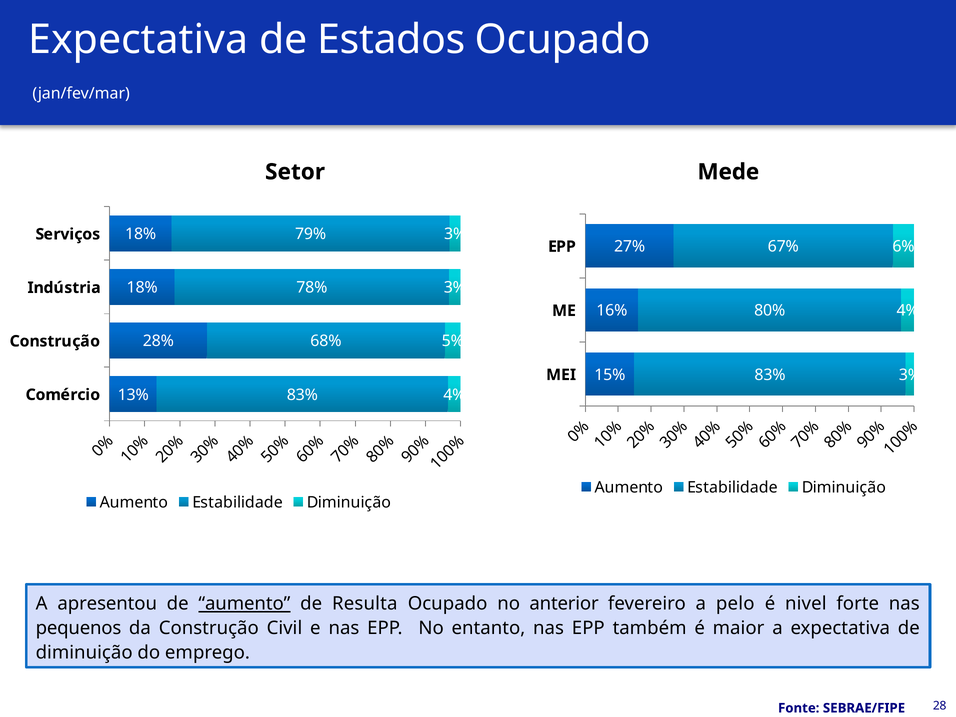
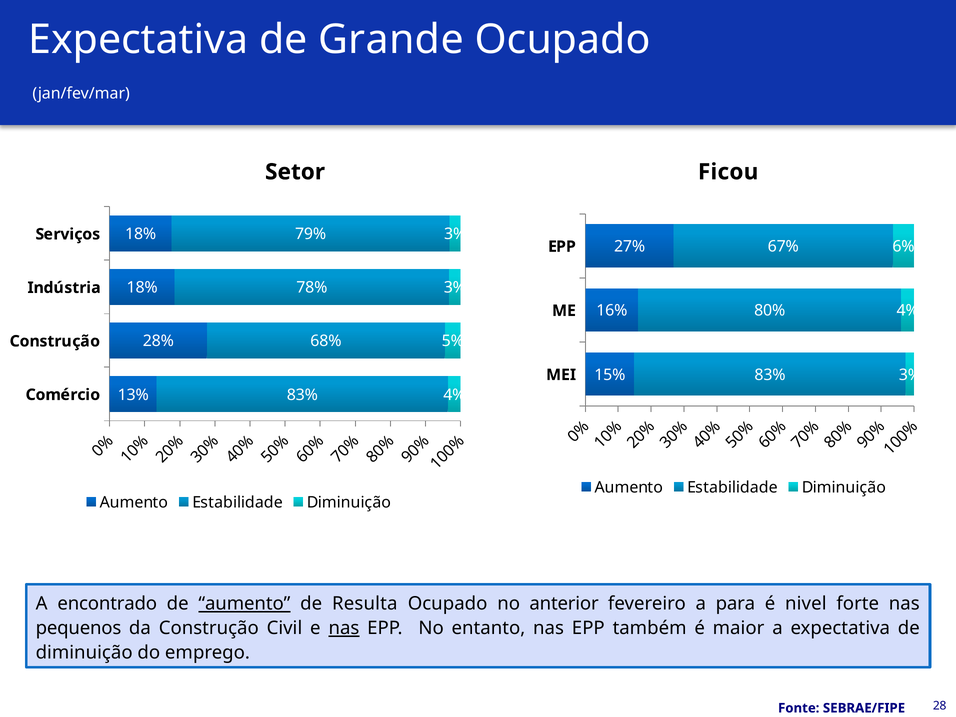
Estados: Estados -> Grande (391, 40)
Mede: Mede -> Ficou (728, 172)
apresentou: apresentou -> encontrado (107, 604)
pelo: pelo -> para (735, 604)
nas underline: none -> present (344, 628)
